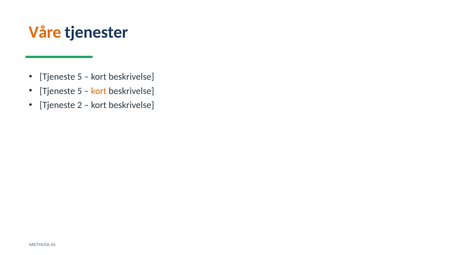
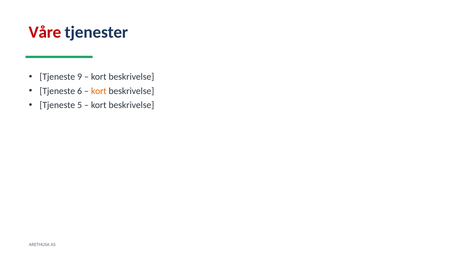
Våre colour: orange -> red (45, 32)
5: 5 -> 9 (80, 77)
5: 5 -> 6 (80, 91)
2: 2 -> 5 (80, 105)
